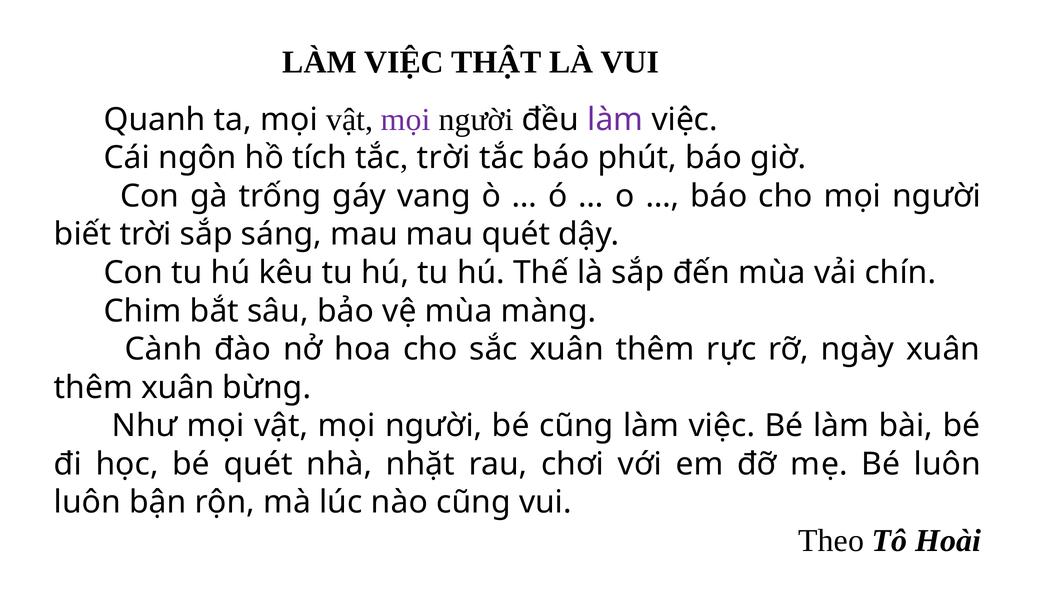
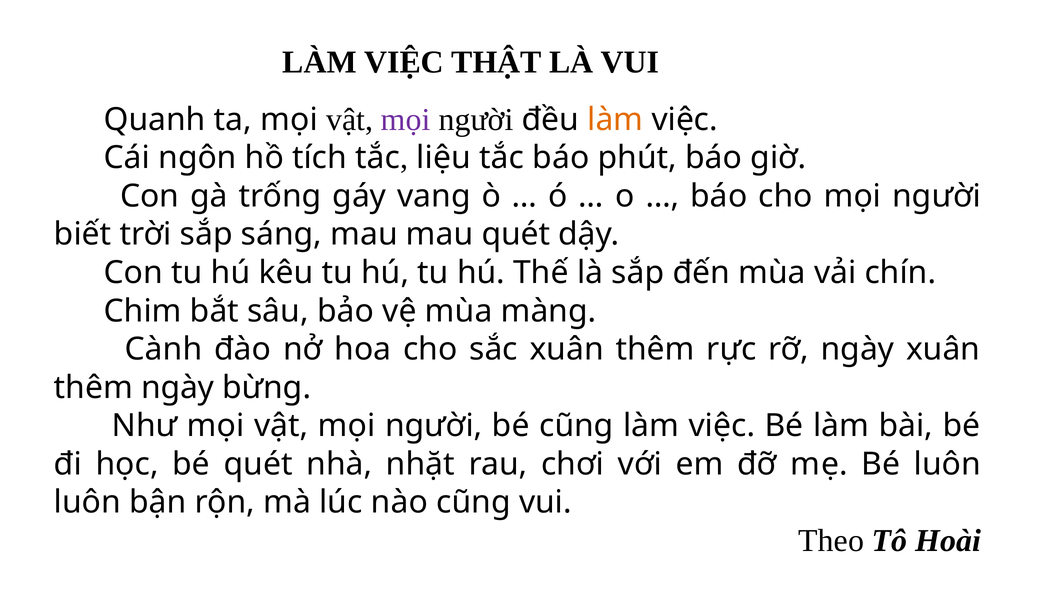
làm colour: purple -> orange (615, 120)
trời: trời -> liệu (444, 158)
thêm xuân: xuân -> ngày (178, 388)
